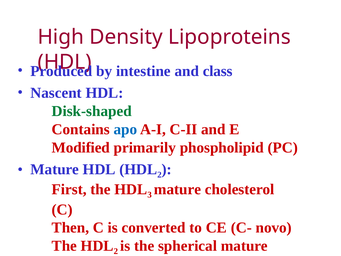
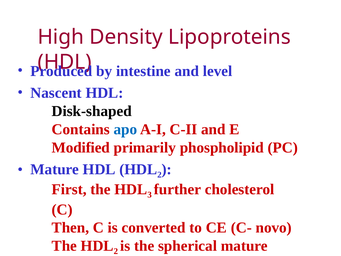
class: class -> level (218, 71)
Disk-shaped colour: green -> black (92, 111)
mature: mature -> further (177, 189)
